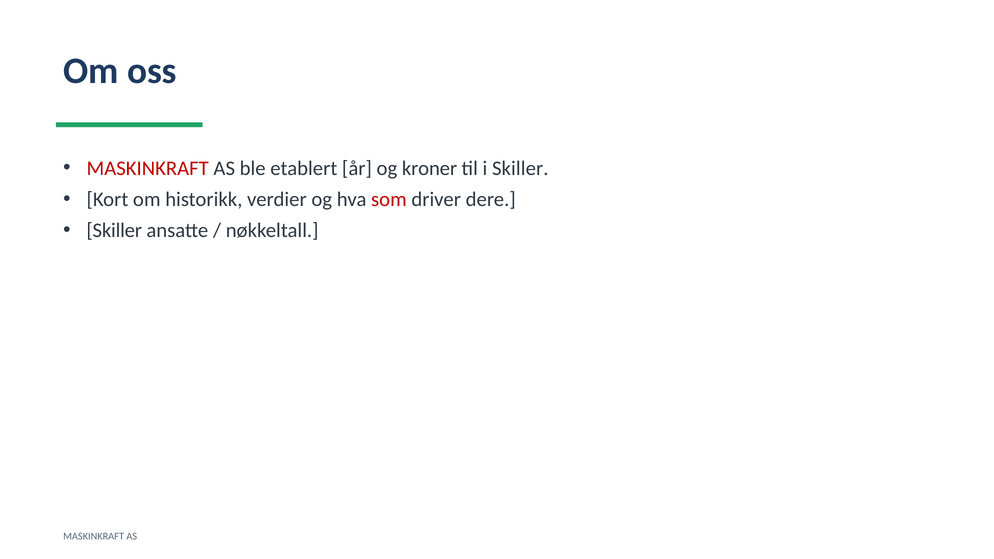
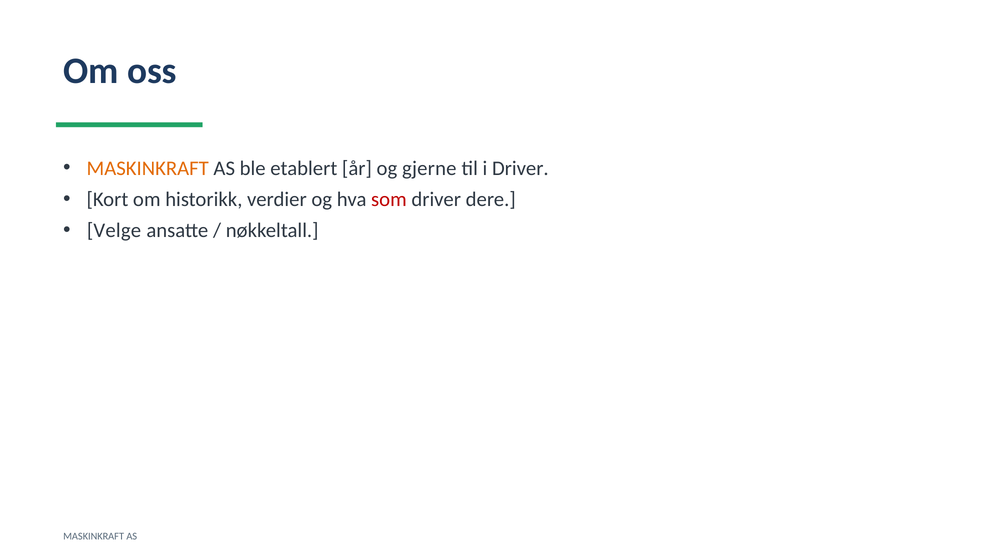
MASKINKRAFT colour: red -> orange (148, 168)
kroner: kroner -> gjerne (429, 168)
i Skiller: Skiller -> Driver (520, 168)
Skiller: Skiller -> Velge (114, 231)
